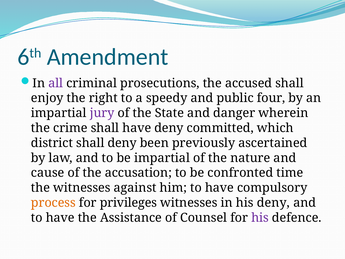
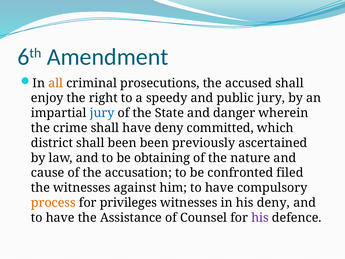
all colour: purple -> orange (56, 83)
public four: four -> jury (271, 98)
jury colour: purple -> blue (102, 113)
shall deny: deny -> been (122, 143)
be impartial: impartial -> obtaining (162, 158)
time: time -> filed (290, 173)
